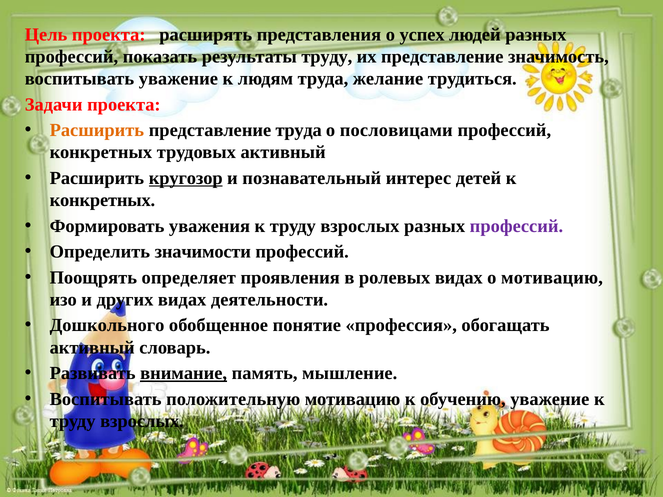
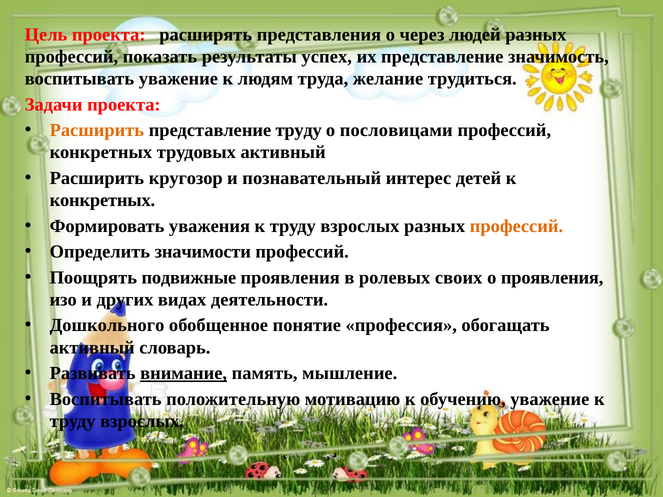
успех: успех -> через (422, 35)
результаты труду: труду -> успех (327, 57)
представление труда: труда -> труду (299, 130)
кругозор underline: present -> none (186, 178)
профессий colour: purple -> orange (516, 226)
определяет: определяет -> подвижные (189, 278)
ролевых видах: видах -> своих (459, 278)
о мотивацию: мотивацию -> проявления (552, 278)
